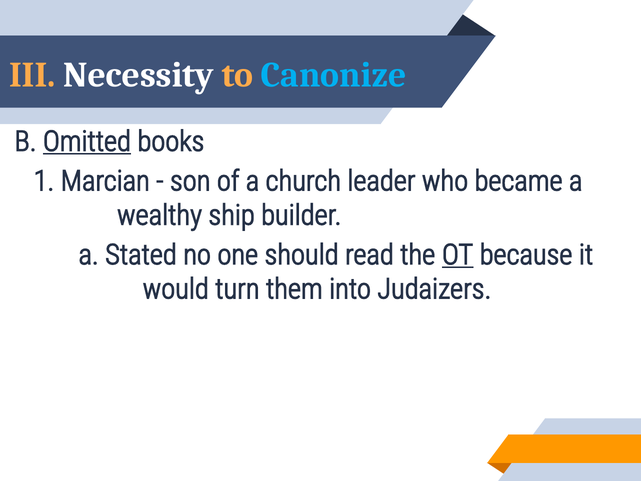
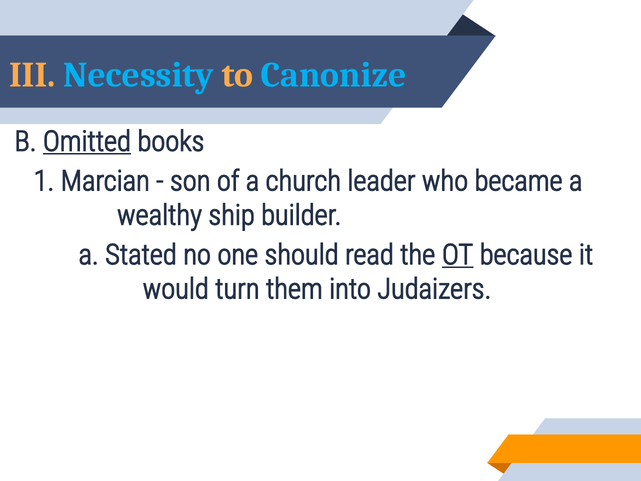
Necessity colour: white -> light blue (139, 75)
